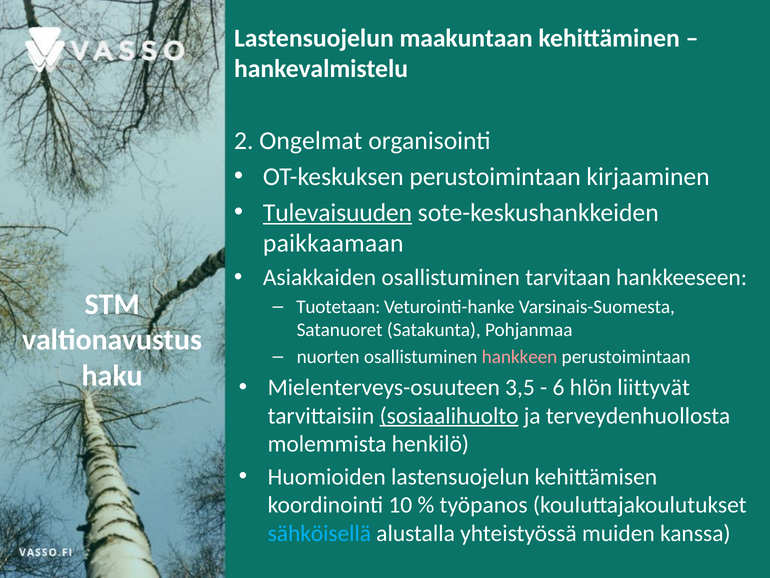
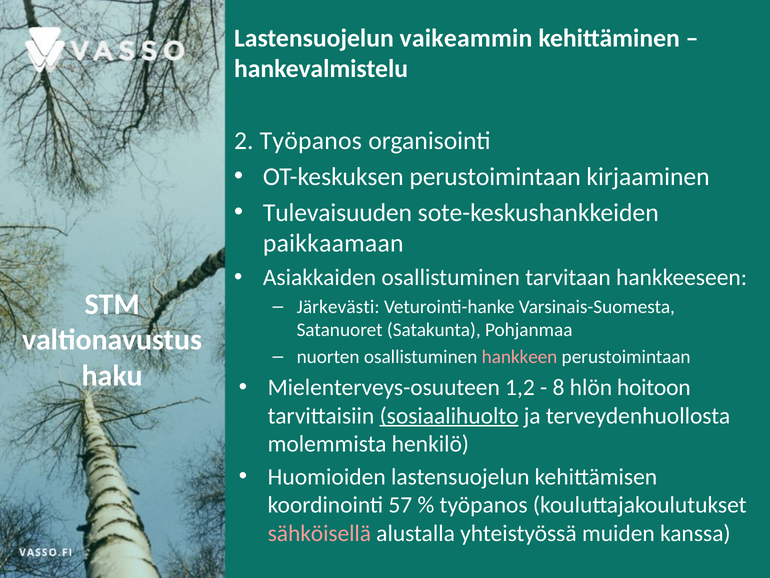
maakuntaan: maakuntaan -> vaikeammin (466, 38)
2 Ongelmat: Ongelmat -> Työpanos (311, 141)
Tulevaisuuden underline: present -> none (337, 212)
Tuotetaan: Tuotetaan -> Järkevästi (338, 307)
3,5: 3,5 -> 1,2 (520, 387)
6: 6 -> 8 (558, 387)
liittyvät: liittyvät -> hoitoon (654, 387)
10: 10 -> 57 (400, 505)
sähköisellä colour: light blue -> pink (319, 533)
